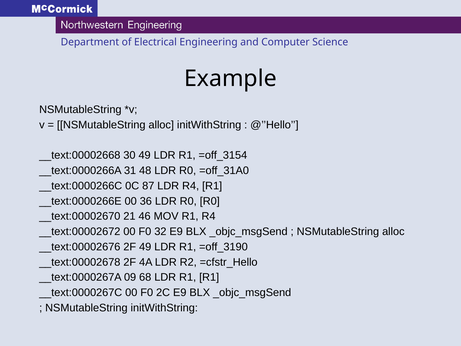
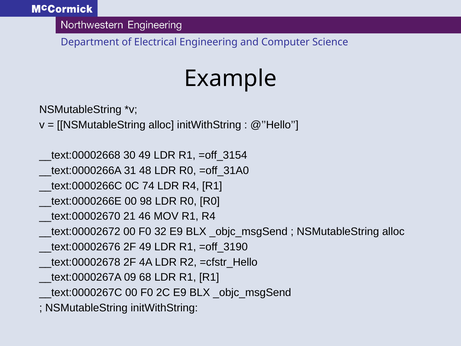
87: 87 -> 74 (148, 186)
36: 36 -> 98 (146, 201)
